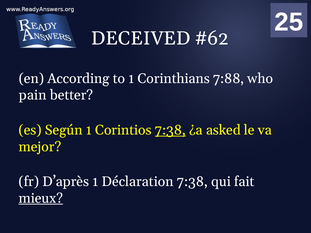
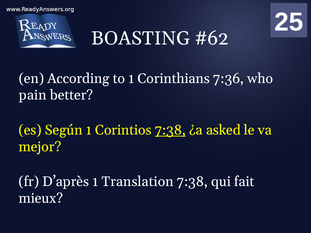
DECEIVED: DECEIVED -> BOASTING (141, 38)
7:88: 7:88 -> 7:36 (229, 79)
Déclaration: Déclaration -> Translation (138, 182)
mieux underline: present -> none (41, 198)
